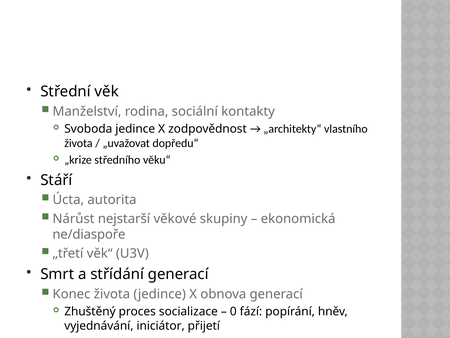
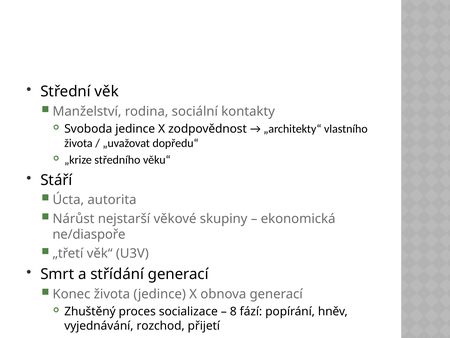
0: 0 -> 8 (233, 311)
iniciátor: iniciátor -> rozchod (161, 325)
